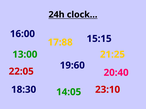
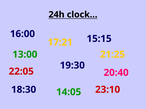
17:88: 17:88 -> 17:21 (60, 43)
19:60: 19:60 -> 19:30 (72, 66)
